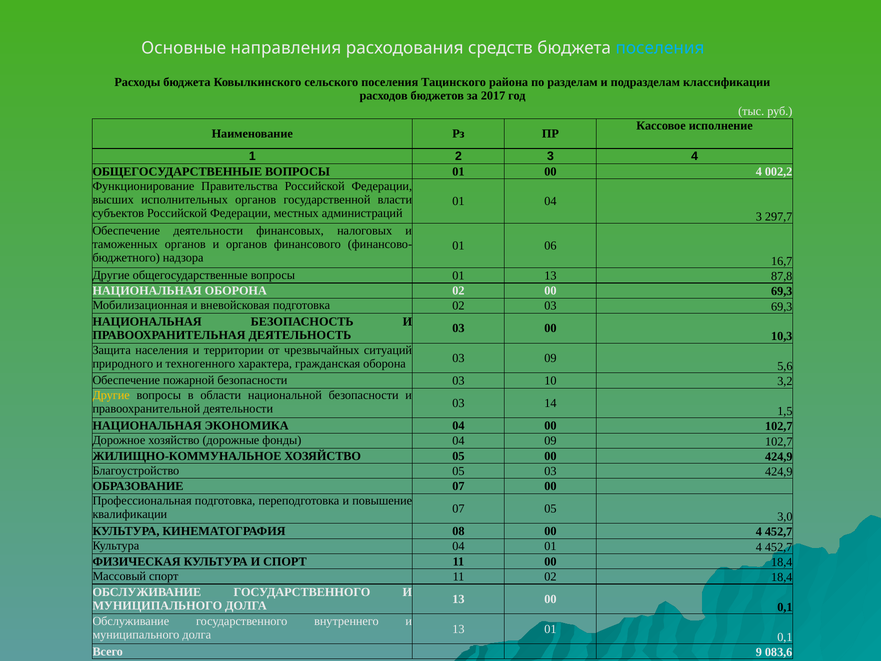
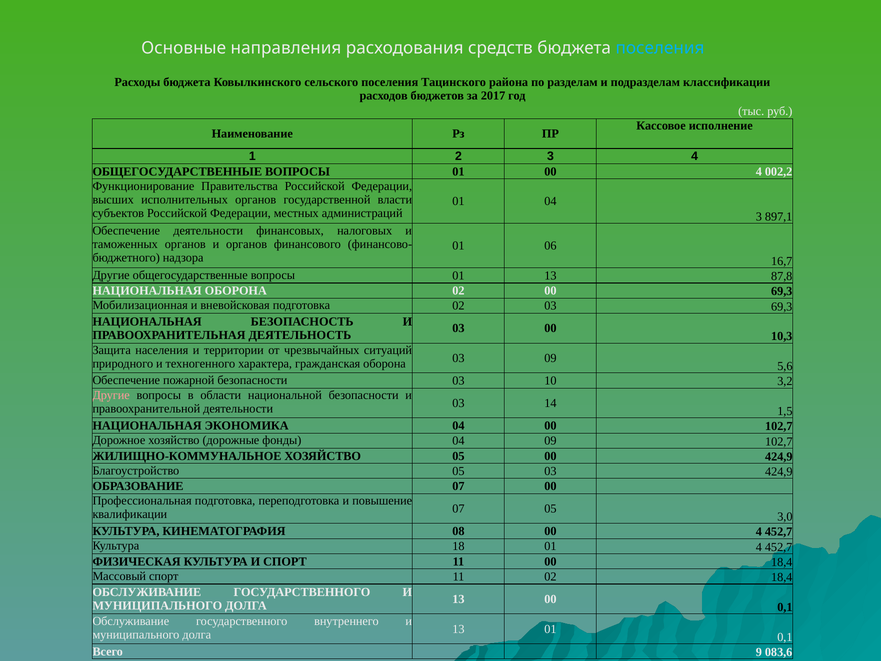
297,7: 297,7 -> 897,1 (779, 217)
Другие colour: yellow -> pink (111, 395)
Культура 04: 04 -> 18 (458, 546)
